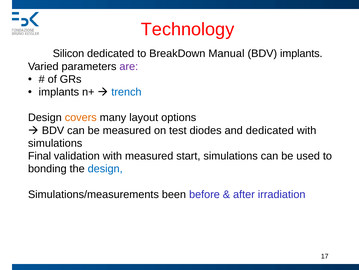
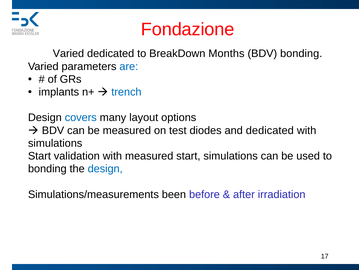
Technology: Technology -> Fondazione (188, 29)
Silicon: Silicon -> Varied (68, 53)
Manual: Manual -> Months (226, 53)
BDV implants: implants -> bonding (301, 53)
are colour: purple -> blue (129, 66)
covers colour: orange -> blue (81, 117)
Final: Final -> Start (39, 156)
